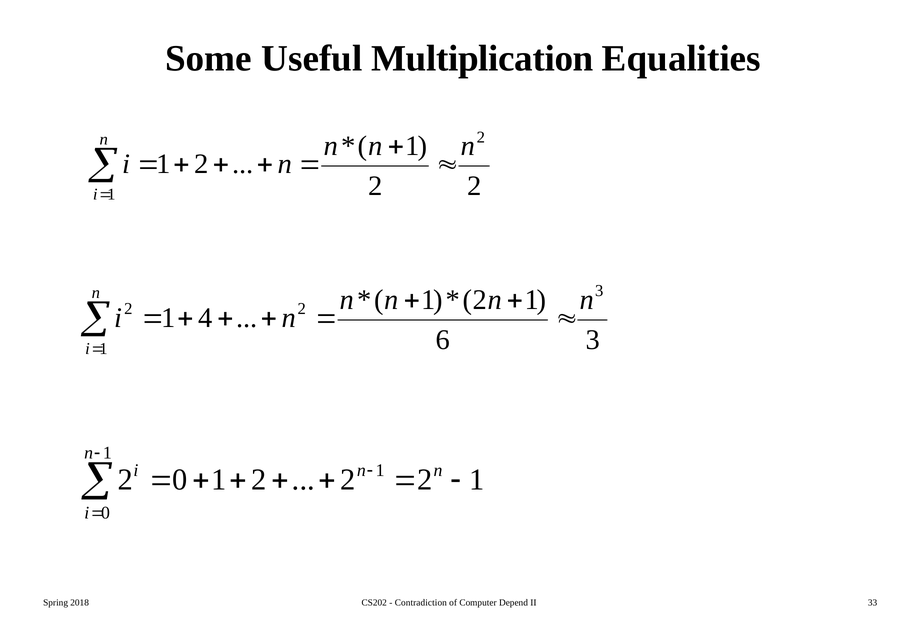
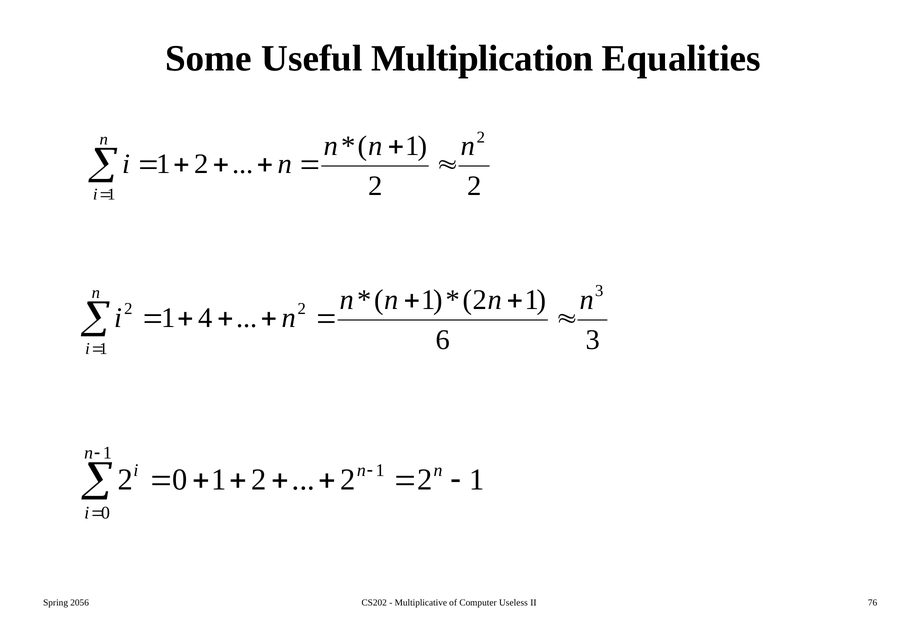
2018: 2018 -> 2056 (80, 603)
Contradiction: Contradiction -> Multiplicative (421, 603)
Depend: Depend -> Useless (513, 603)
33: 33 -> 76 (873, 603)
